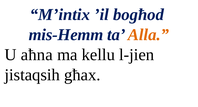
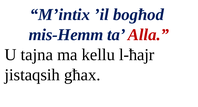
Alla colour: orange -> red (148, 35)
aħna: aħna -> tajna (37, 55)
l-jien: l-jien -> l-ħajr (137, 55)
